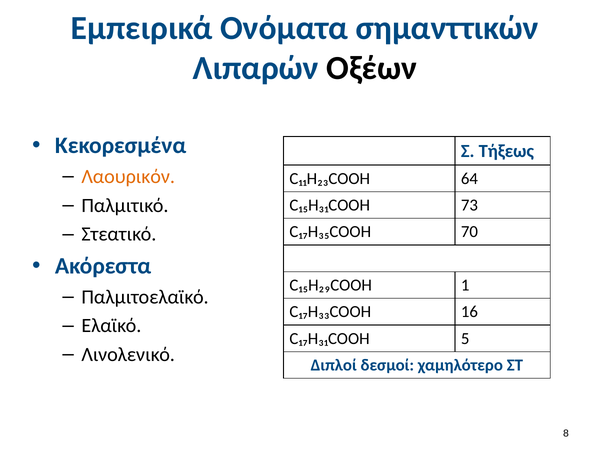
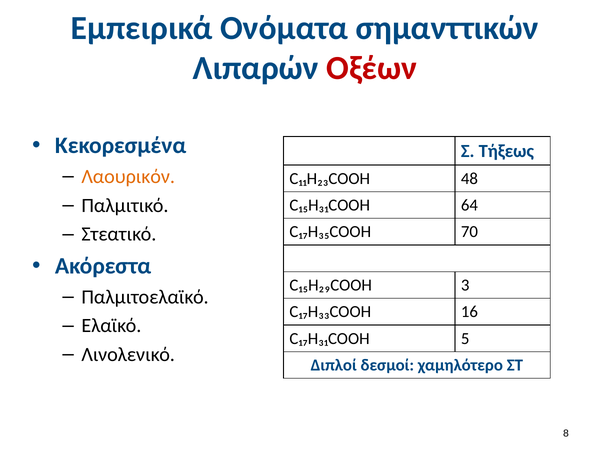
Οξέων colour: black -> red (372, 68)
64: 64 -> 48 (469, 178)
73: 73 -> 64 (469, 205)
1: 1 -> 3 (465, 285)
